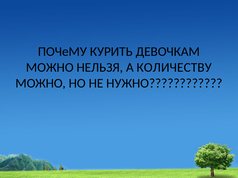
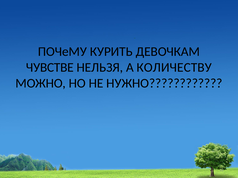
МОЖНО: МОЖНО -> ЧУВСТВЕ (50, 68)
